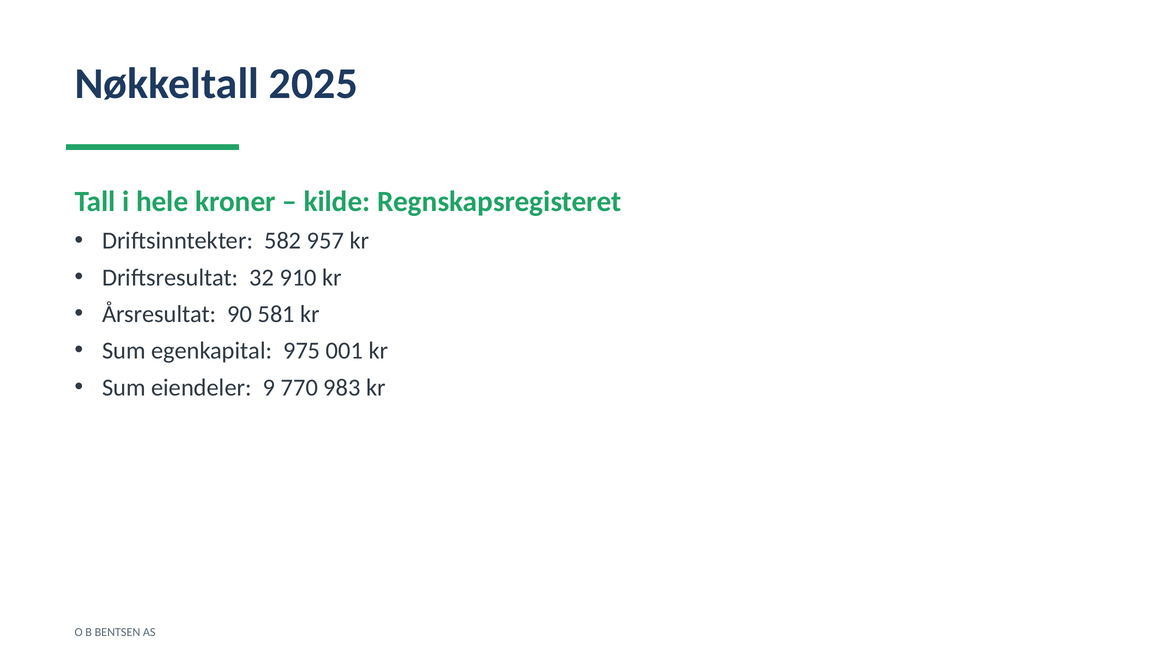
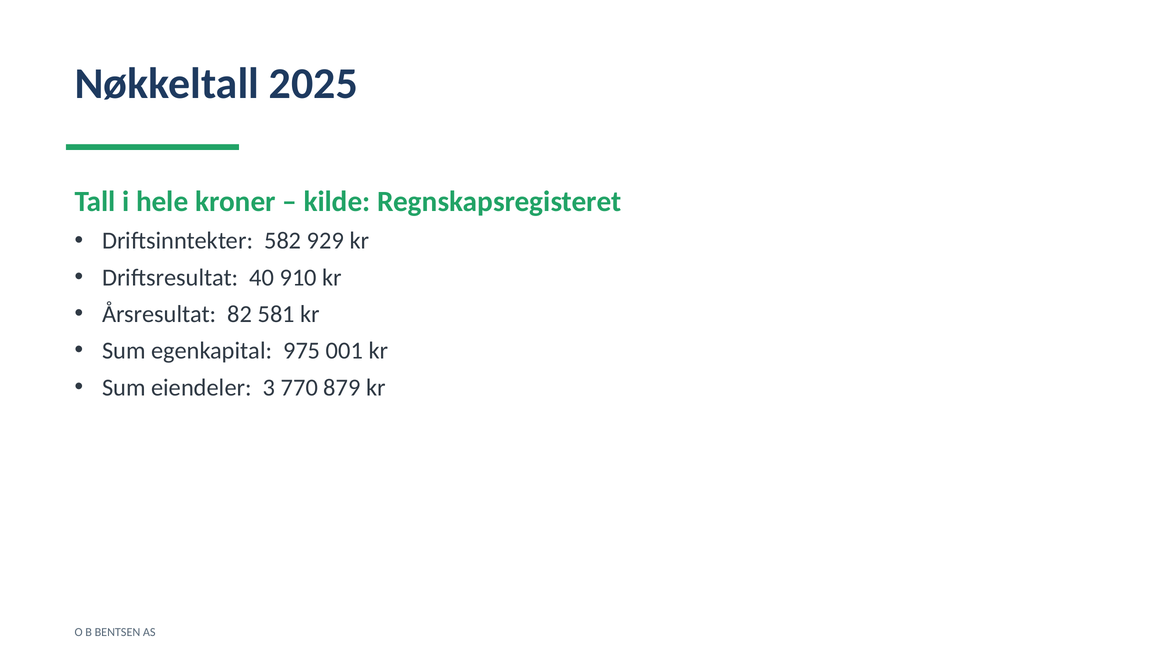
957: 957 -> 929 (325, 241)
32: 32 -> 40 (262, 278)
90: 90 -> 82 (240, 314)
9: 9 -> 3 (269, 388)
983: 983 -> 879 (342, 388)
